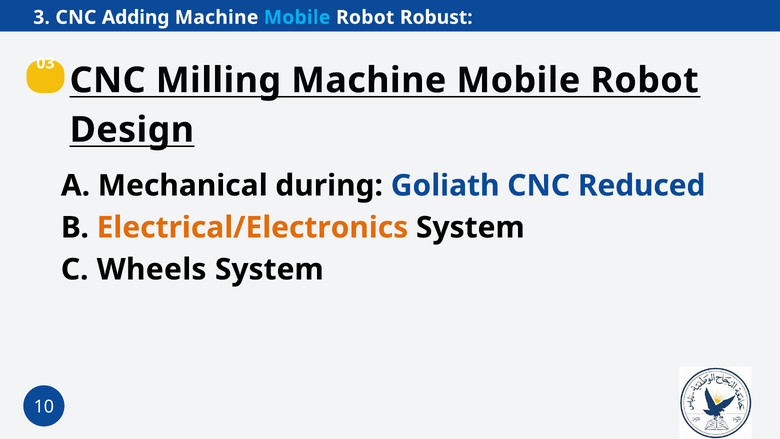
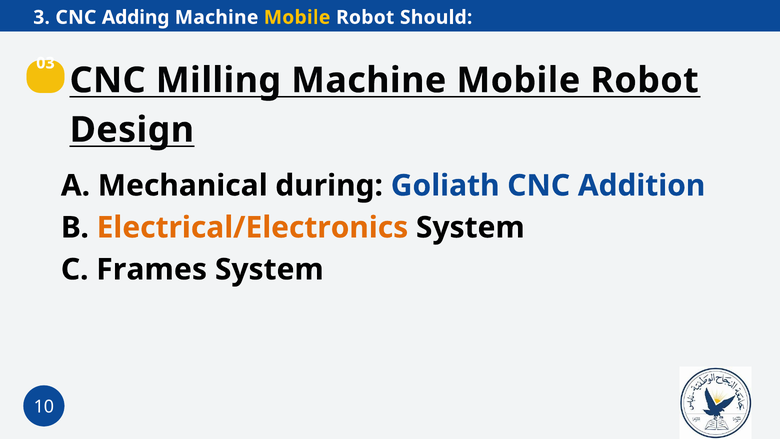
Mobile colour: light blue -> yellow (297, 17)
Robust: Robust -> Should (436, 17)
Reduced: Reduced -> Addition (642, 186)
Wheels: Wheels -> Frames (152, 269)
